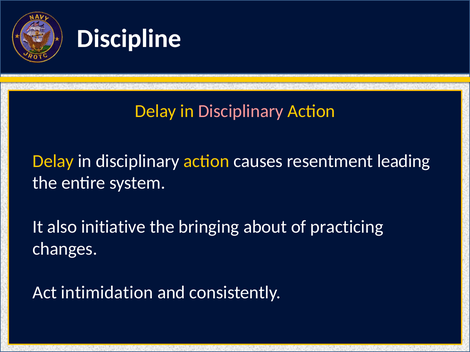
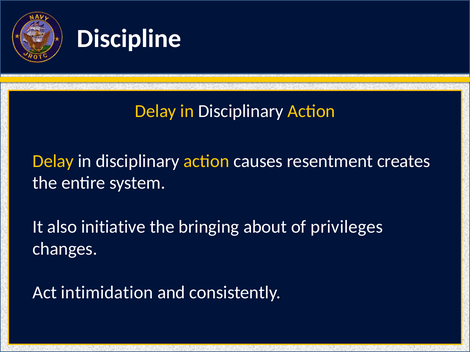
Disciplinary colour: pink -> white (241, 111)
leading: leading -> creates (404, 161)
practicing: practicing -> privileges (347, 227)
